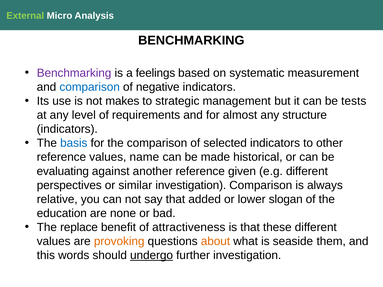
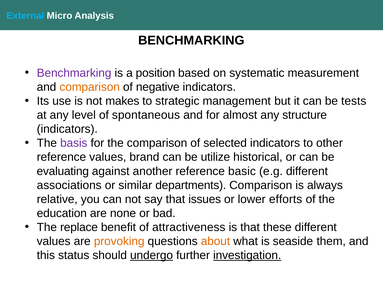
External colour: light green -> light blue (25, 16)
feelings: feelings -> position (155, 73)
comparison colour: blue -> orange (90, 87)
requirements: requirements -> spontaneous (146, 115)
basis colour: blue -> purple (74, 143)
name: name -> brand (144, 157)
made: made -> utilize (215, 157)
given: given -> basic (242, 171)
perspectives: perspectives -> associations (69, 185)
similar investigation: investigation -> departments (191, 185)
added: added -> issues (205, 199)
slogan: slogan -> efforts (286, 199)
words: words -> status (74, 256)
investigation underline: none -> present (247, 256)
